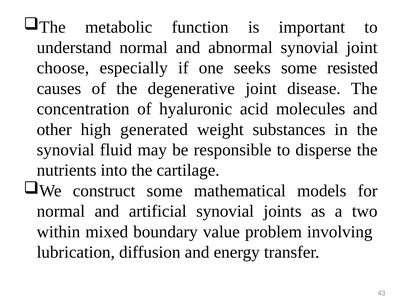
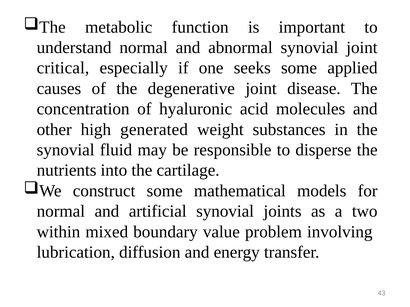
choose: choose -> critical (63, 68)
resisted: resisted -> applied (352, 68)
